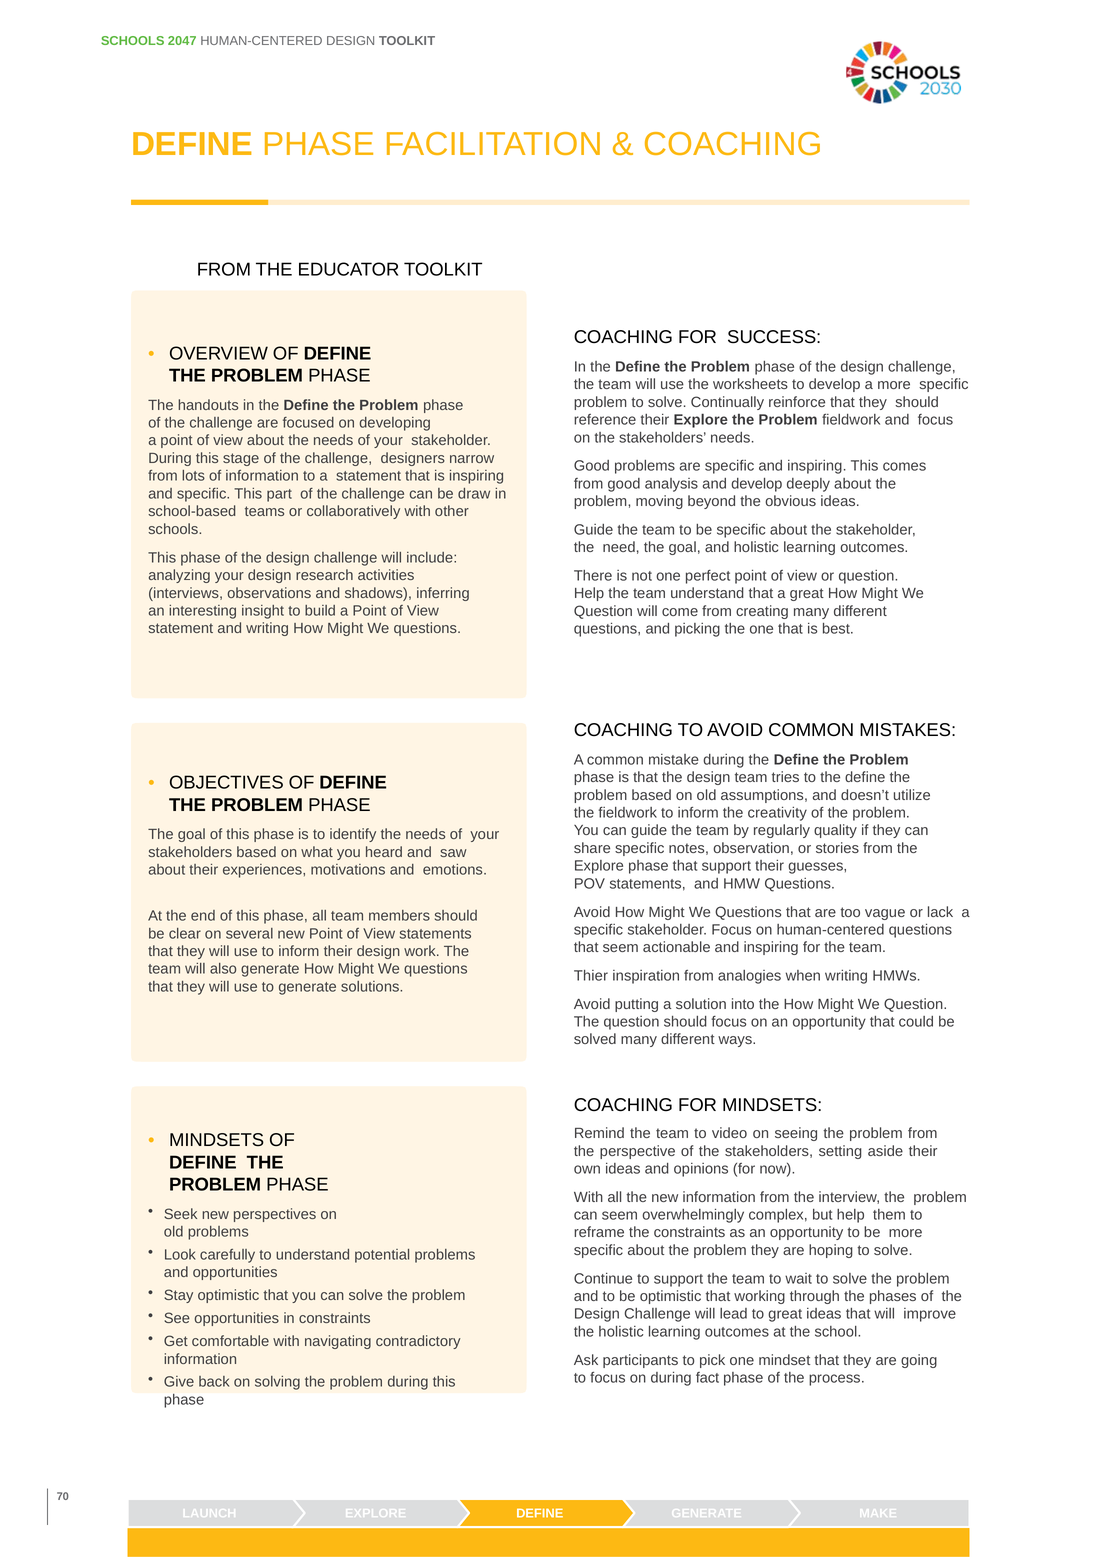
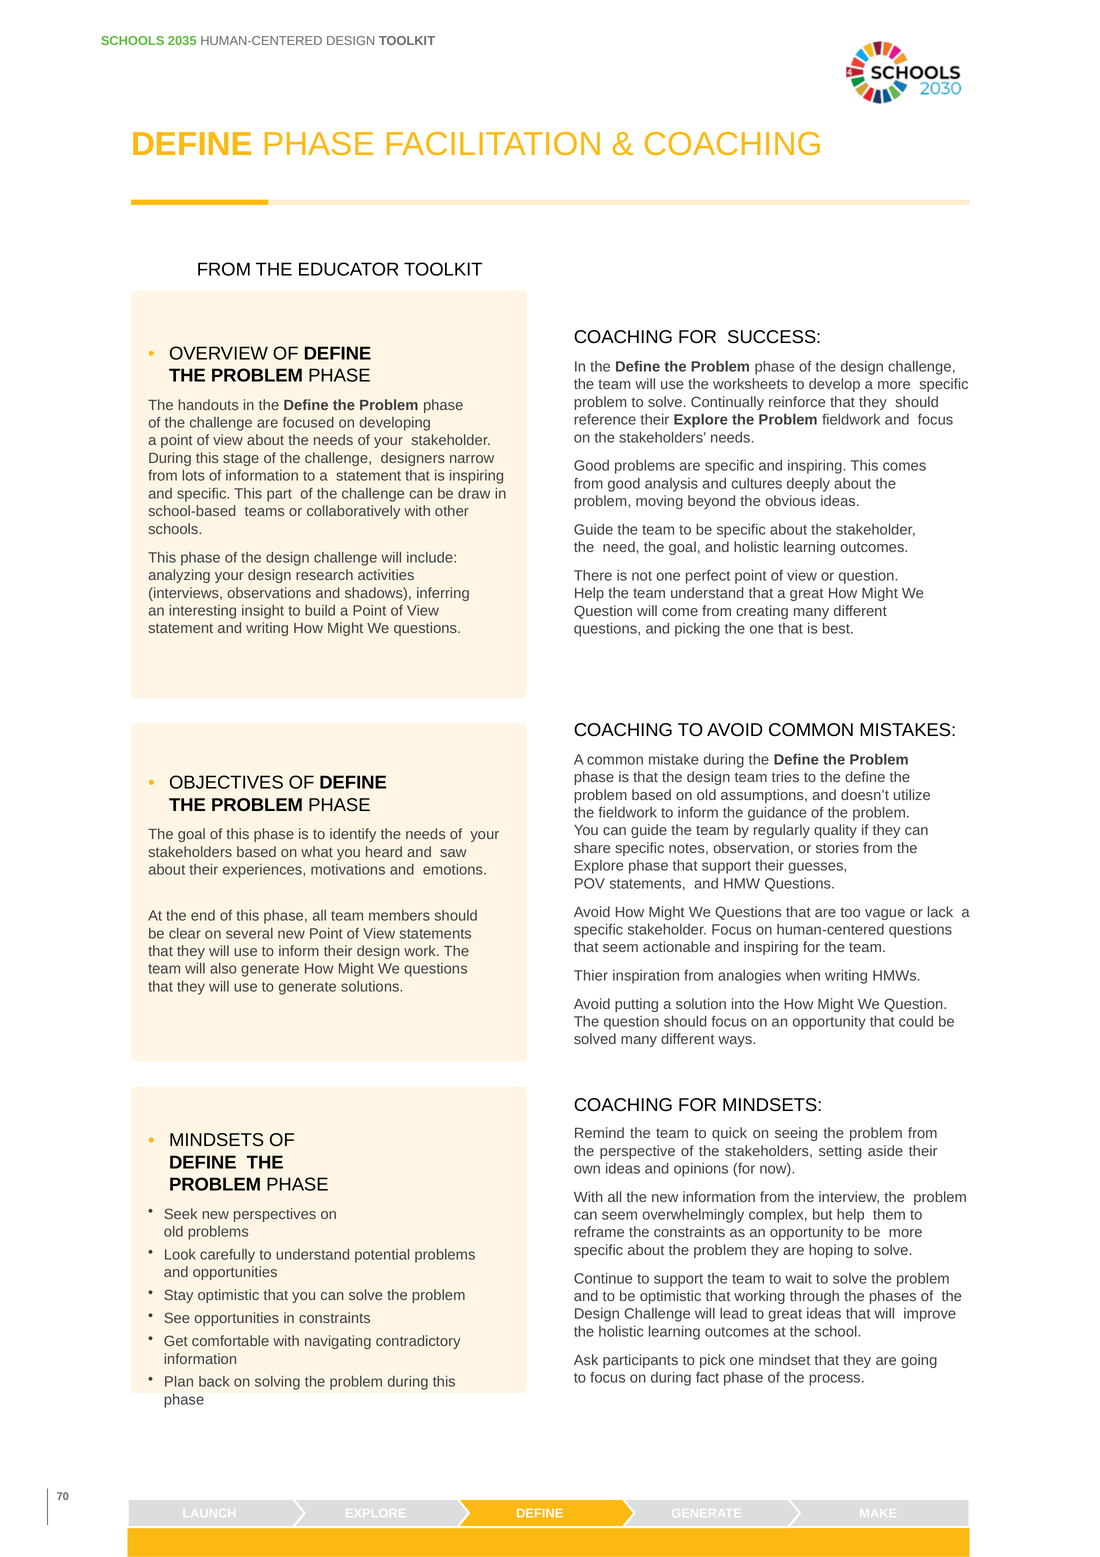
2047: 2047 -> 2035 (182, 41)
and develop: develop -> cultures (757, 484)
creativity: creativity -> guidance (777, 813)
video: video -> quick (730, 1133)
Give: Give -> Plan (179, 1382)
